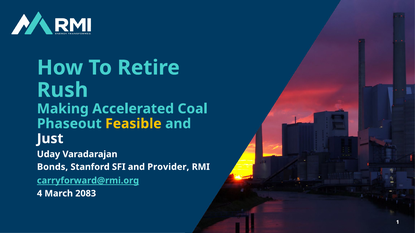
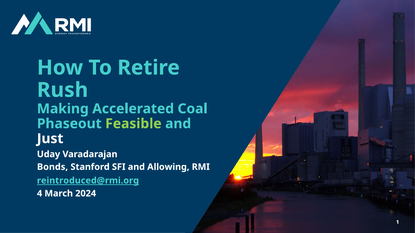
Feasible colour: yellow -> light green (133, 124)
Provider: Provider -> Allowing (168, 167)
carryforward@rmi.org: carryforward@rmi.org -> reintroduced@rmi.org (88, 181)
2083: 2083 -> 2024 (86, 194)
